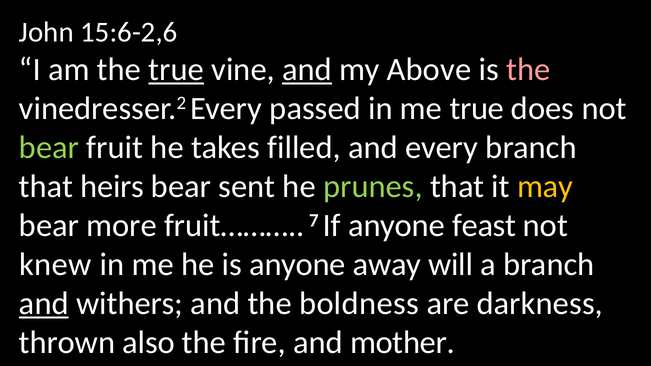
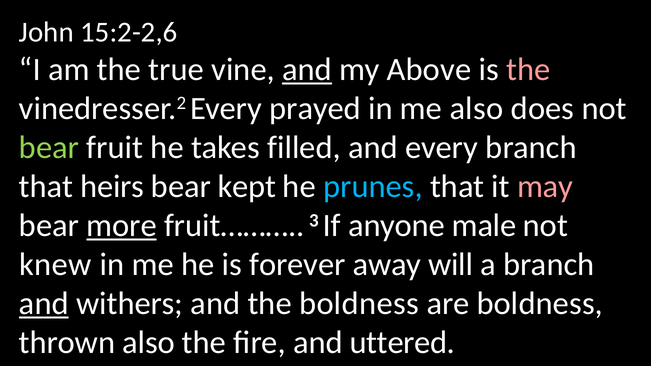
15:6-2,6: 15:6-2,6 -> 15:2-2,6 (129, 32)
true underline: present -> none (176, 69)
passed: passed -> prayed (315, 109)
me true: true -> also (476, 109)
sent: sent -> kept (247, 187)
prunes colour: light green -> light blue (373, 187)
may colour: yellow -> pink (545, 187)
more underline: none -> present (122, 226)
7: 7 -> 3 (314, 220)
feast: feast -> male (484, 226)
is anyone: anyone -> forever (297, 265)
are darkness: darkness -> boldness (540, 304)
mother: mother -> uttered (402, 343)
